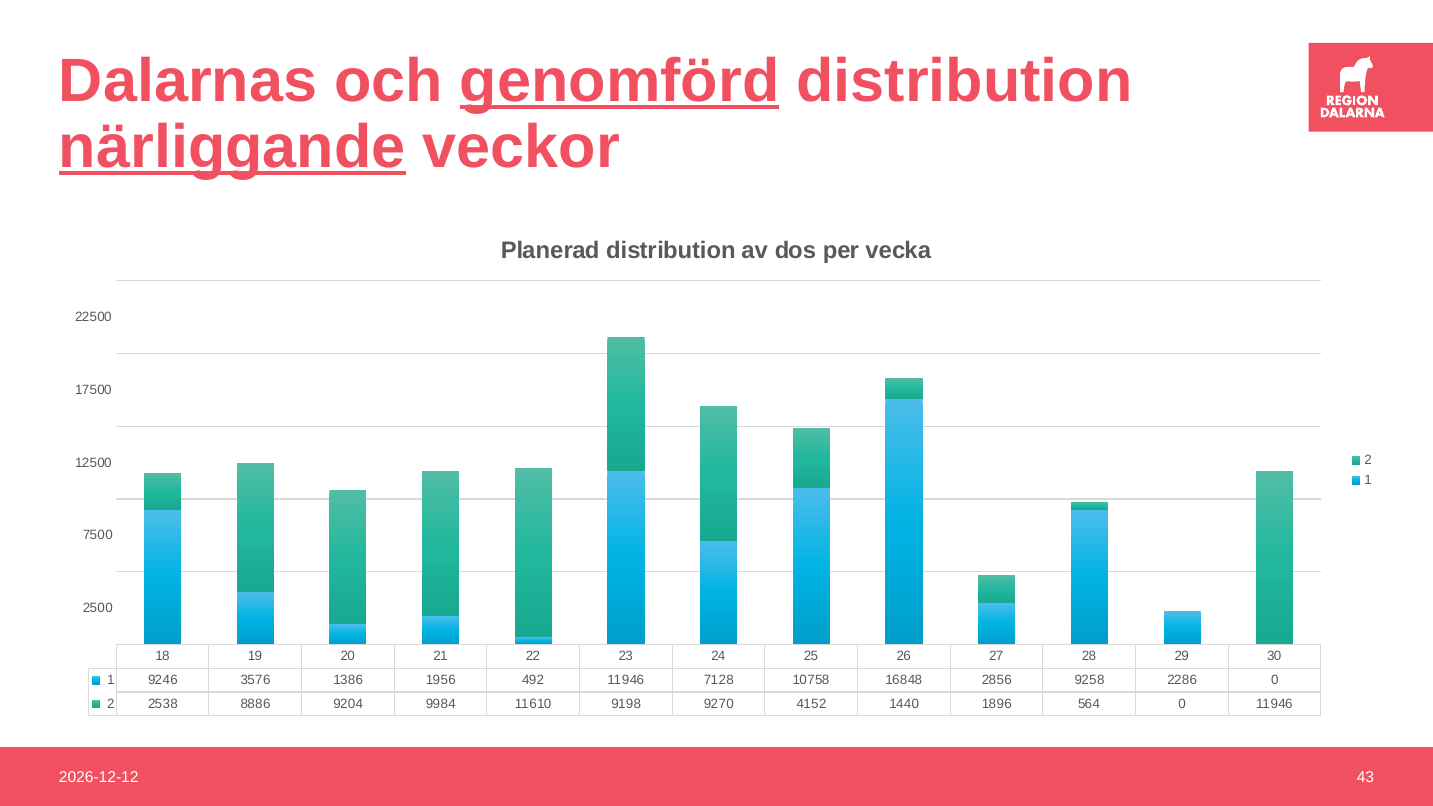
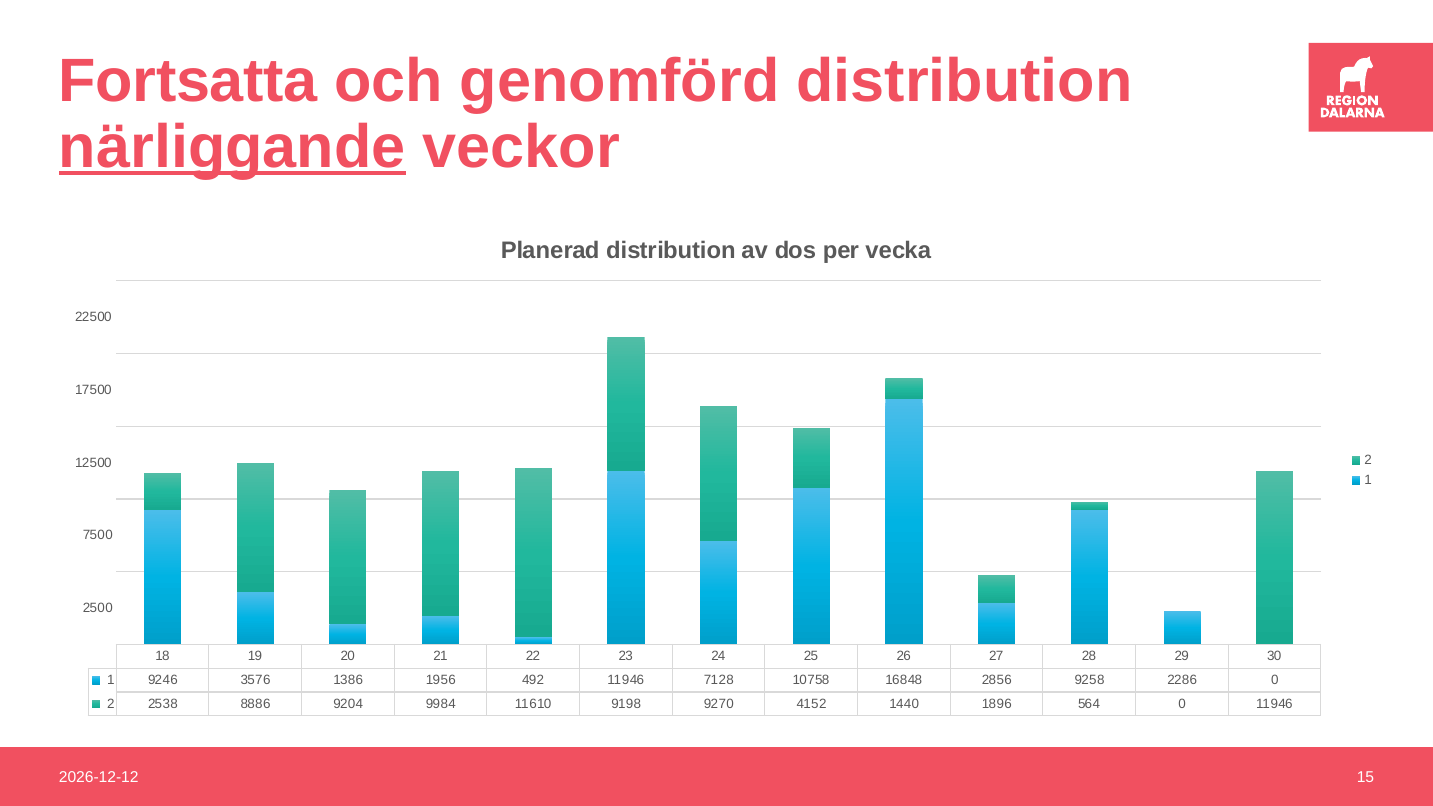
Dalarnas: Dalarnas -> Fortsatta (188, 81)
genomförd underline: present -> none (620, 81)
43: 43 -> 15 (1365, 777)
